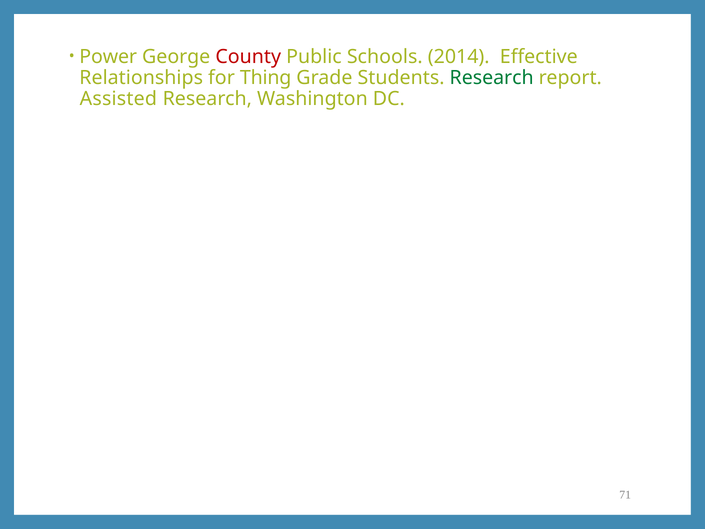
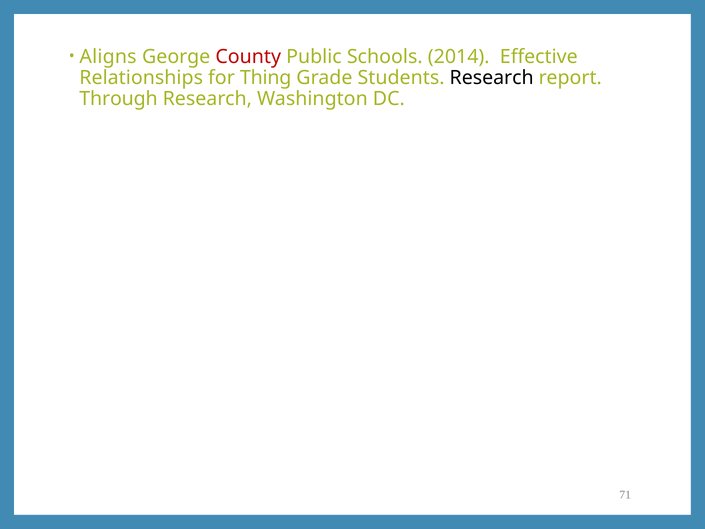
Power: Power -> Aligns (108, 57)
Research colour: green -> black (492, 78)
Assisted: Assisted -> Through (119, 99)
